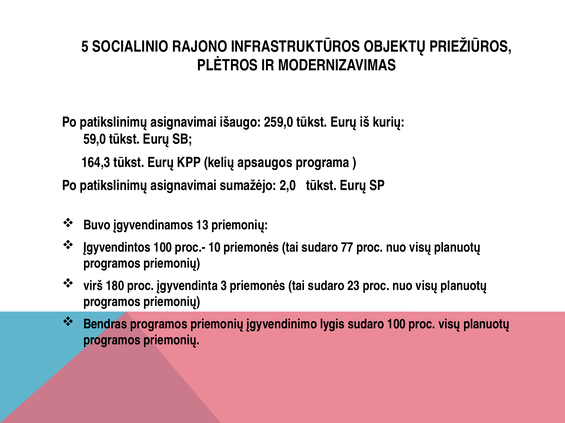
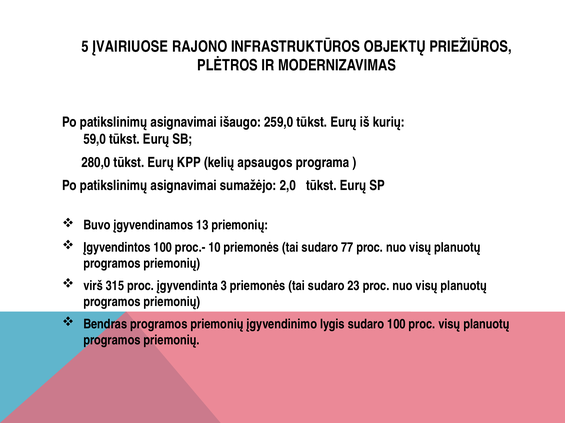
SOCIALINIO: SOCIALINIO -> ĮVAIRIUOSE (130, 47)
164,3: 164,3 -> 280,0 (96, 163)
180: 180 -> 315 (115, 286)
